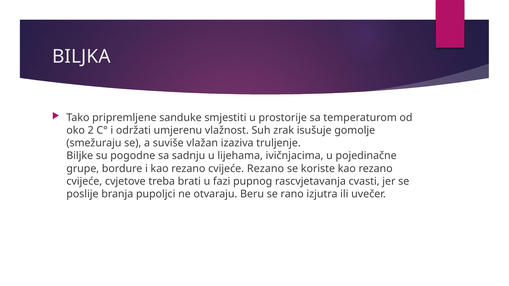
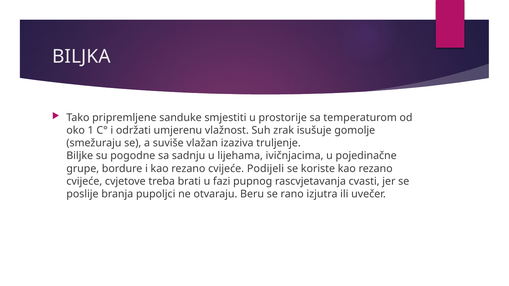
2: 2 -> 1 (91, 130)
cvijeće Rezano: Rezano -> Podijeli (266, 169)
